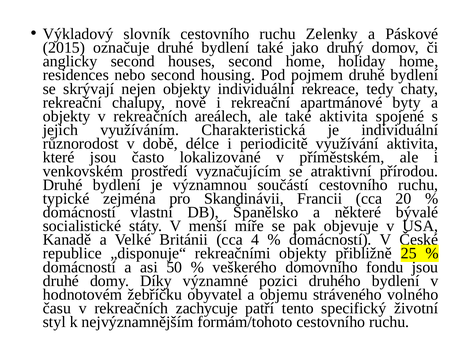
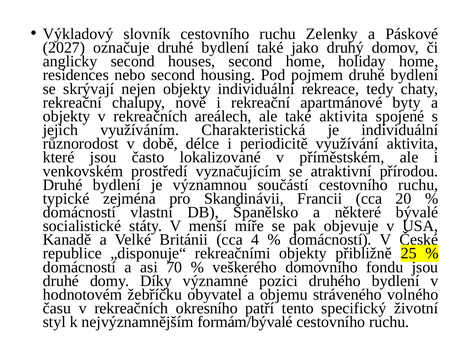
2015: 2015 -> 2027 (64, 48)
50: 50 -> 70 (174, 267)
zachycuje: zachycuje -> okresního (207, 308)
formám/tohoto: formám/tohoto -> formám/bývalé (245, 322)
